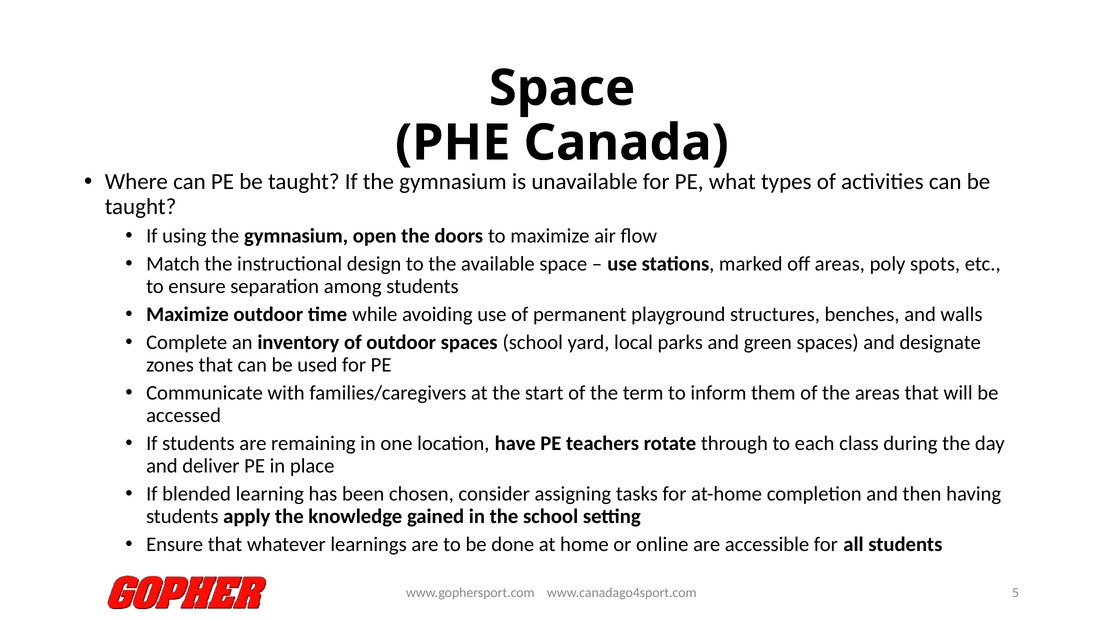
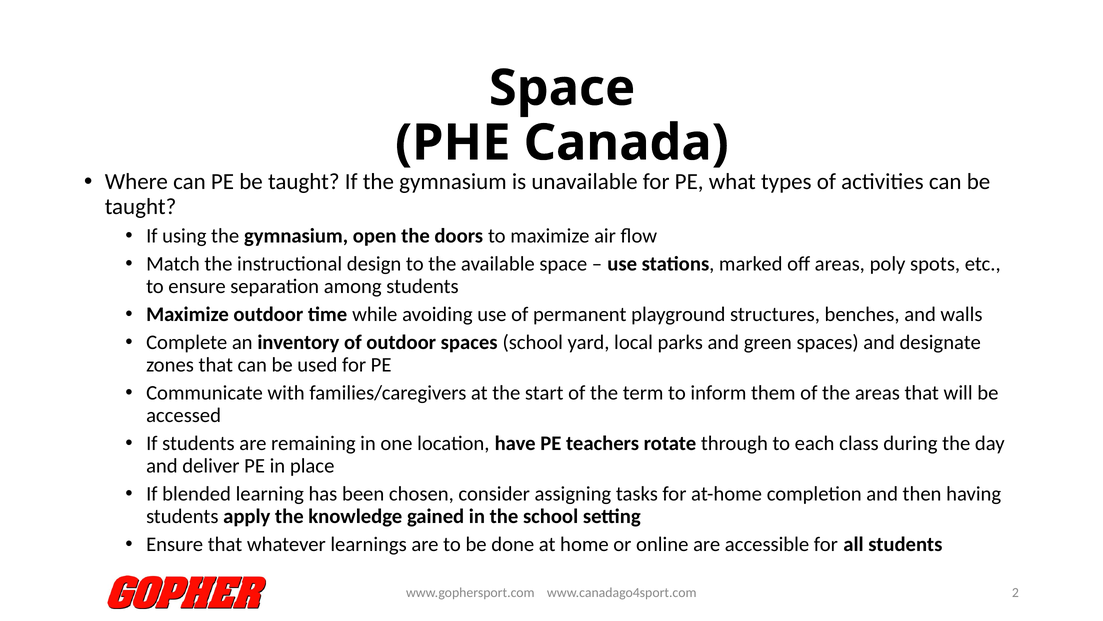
5: 5 -> 2 (1015, 592)
